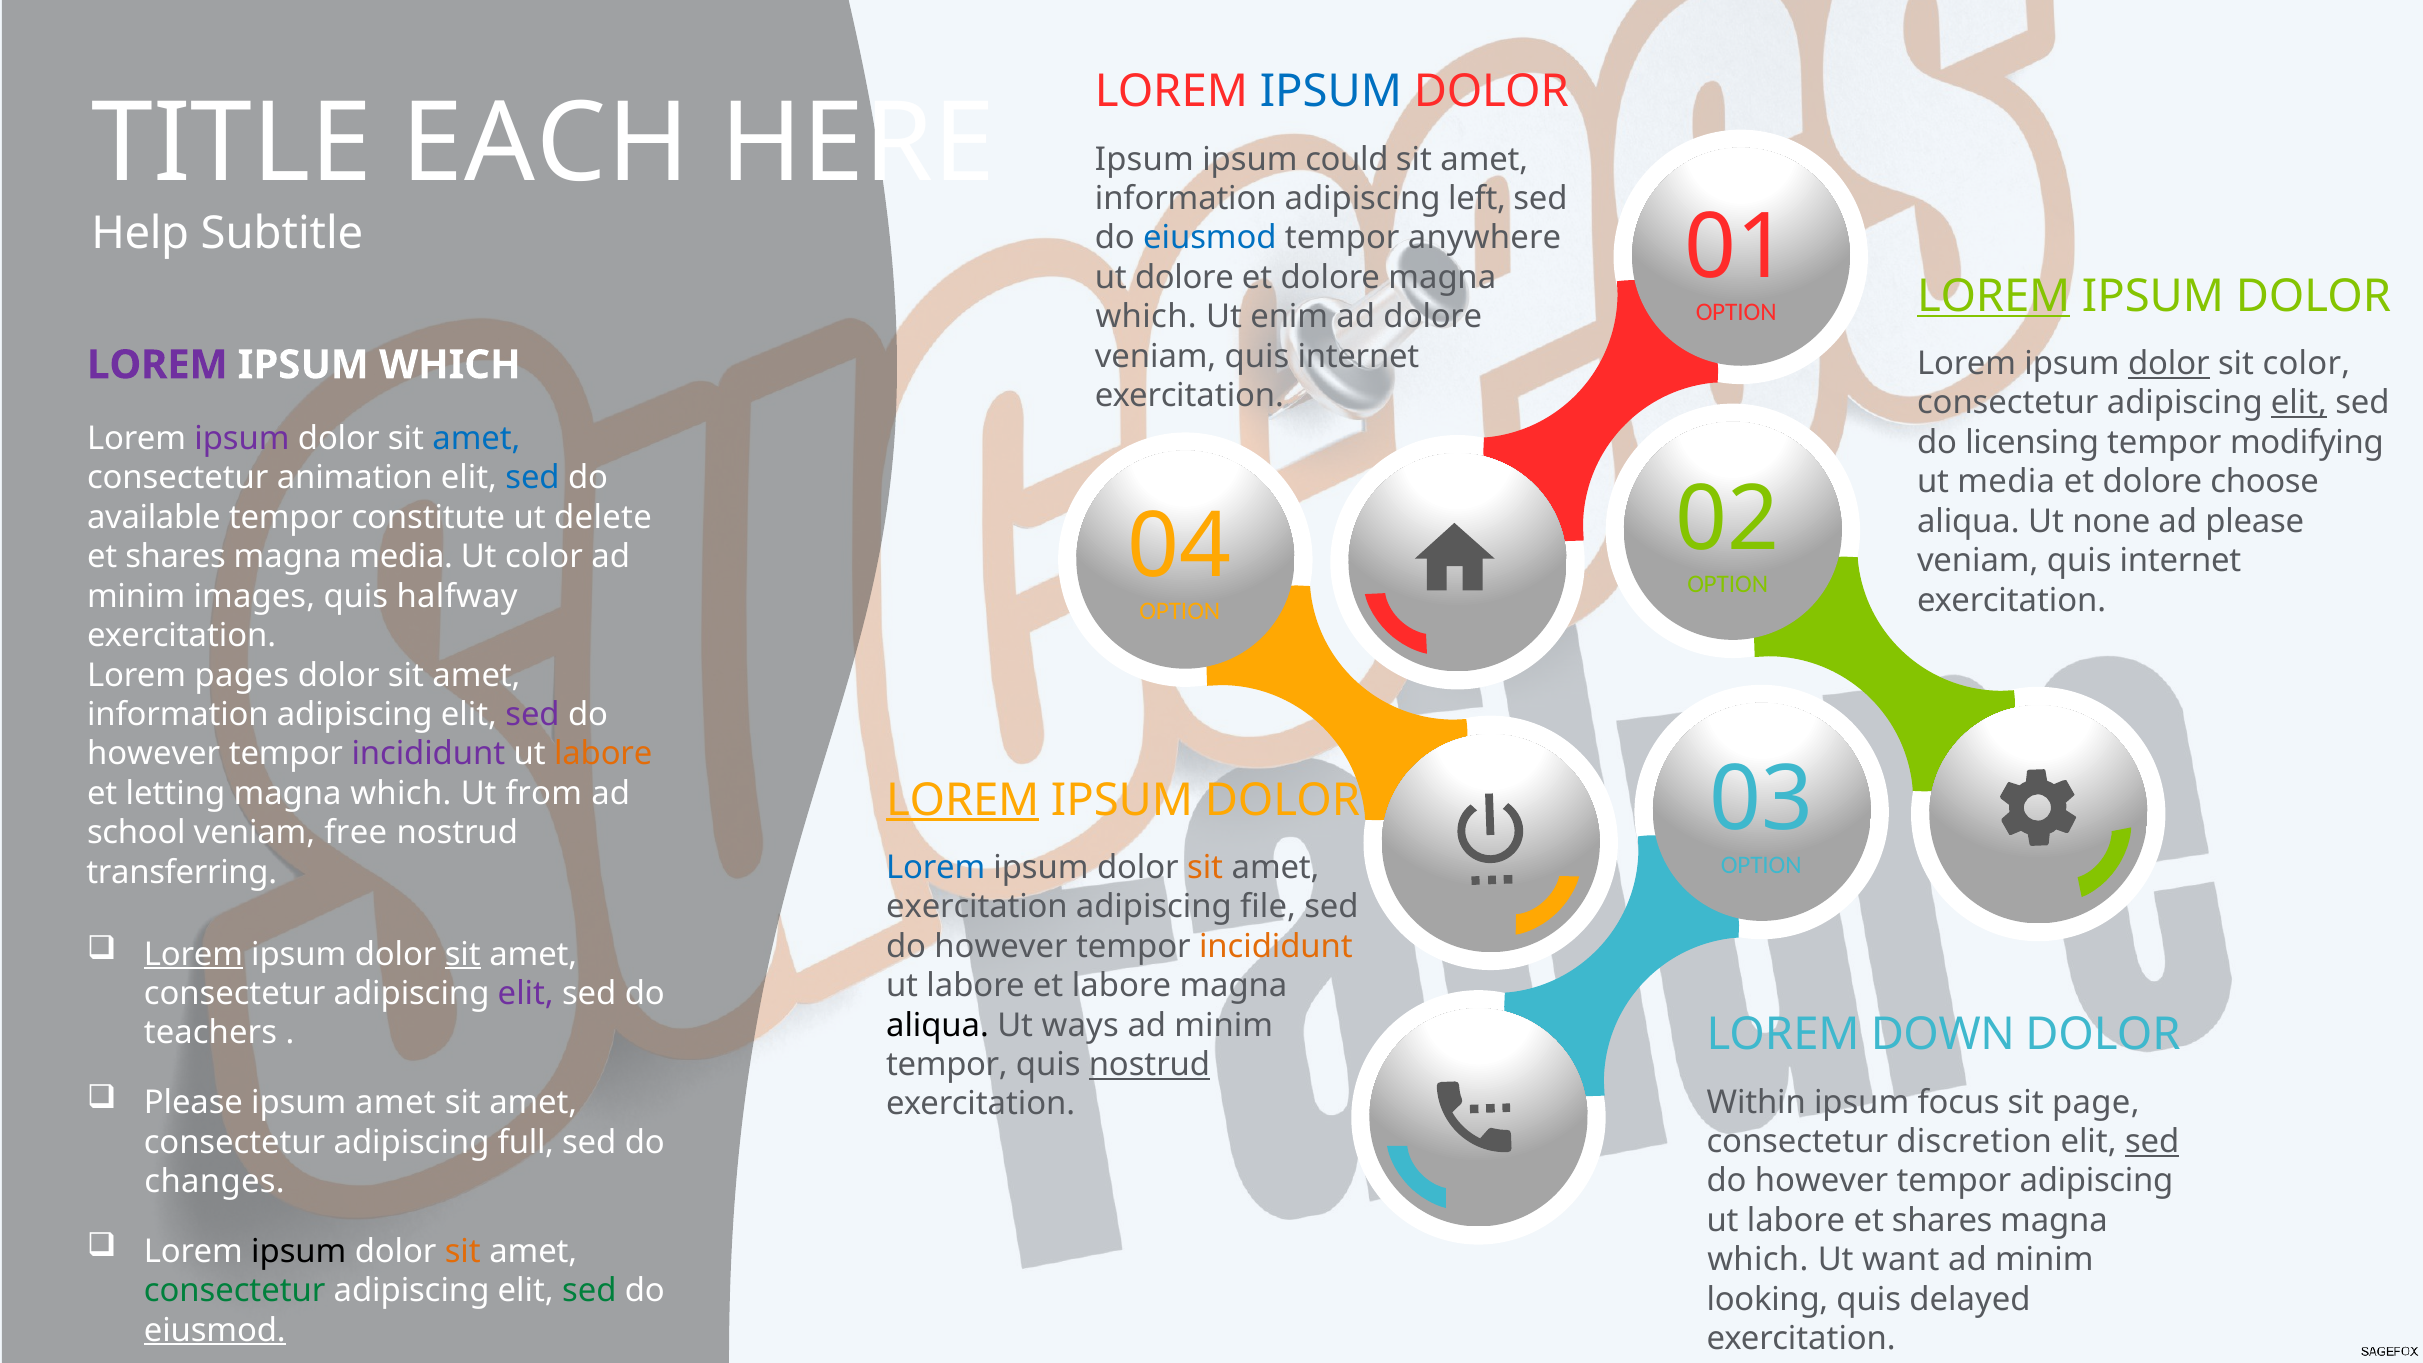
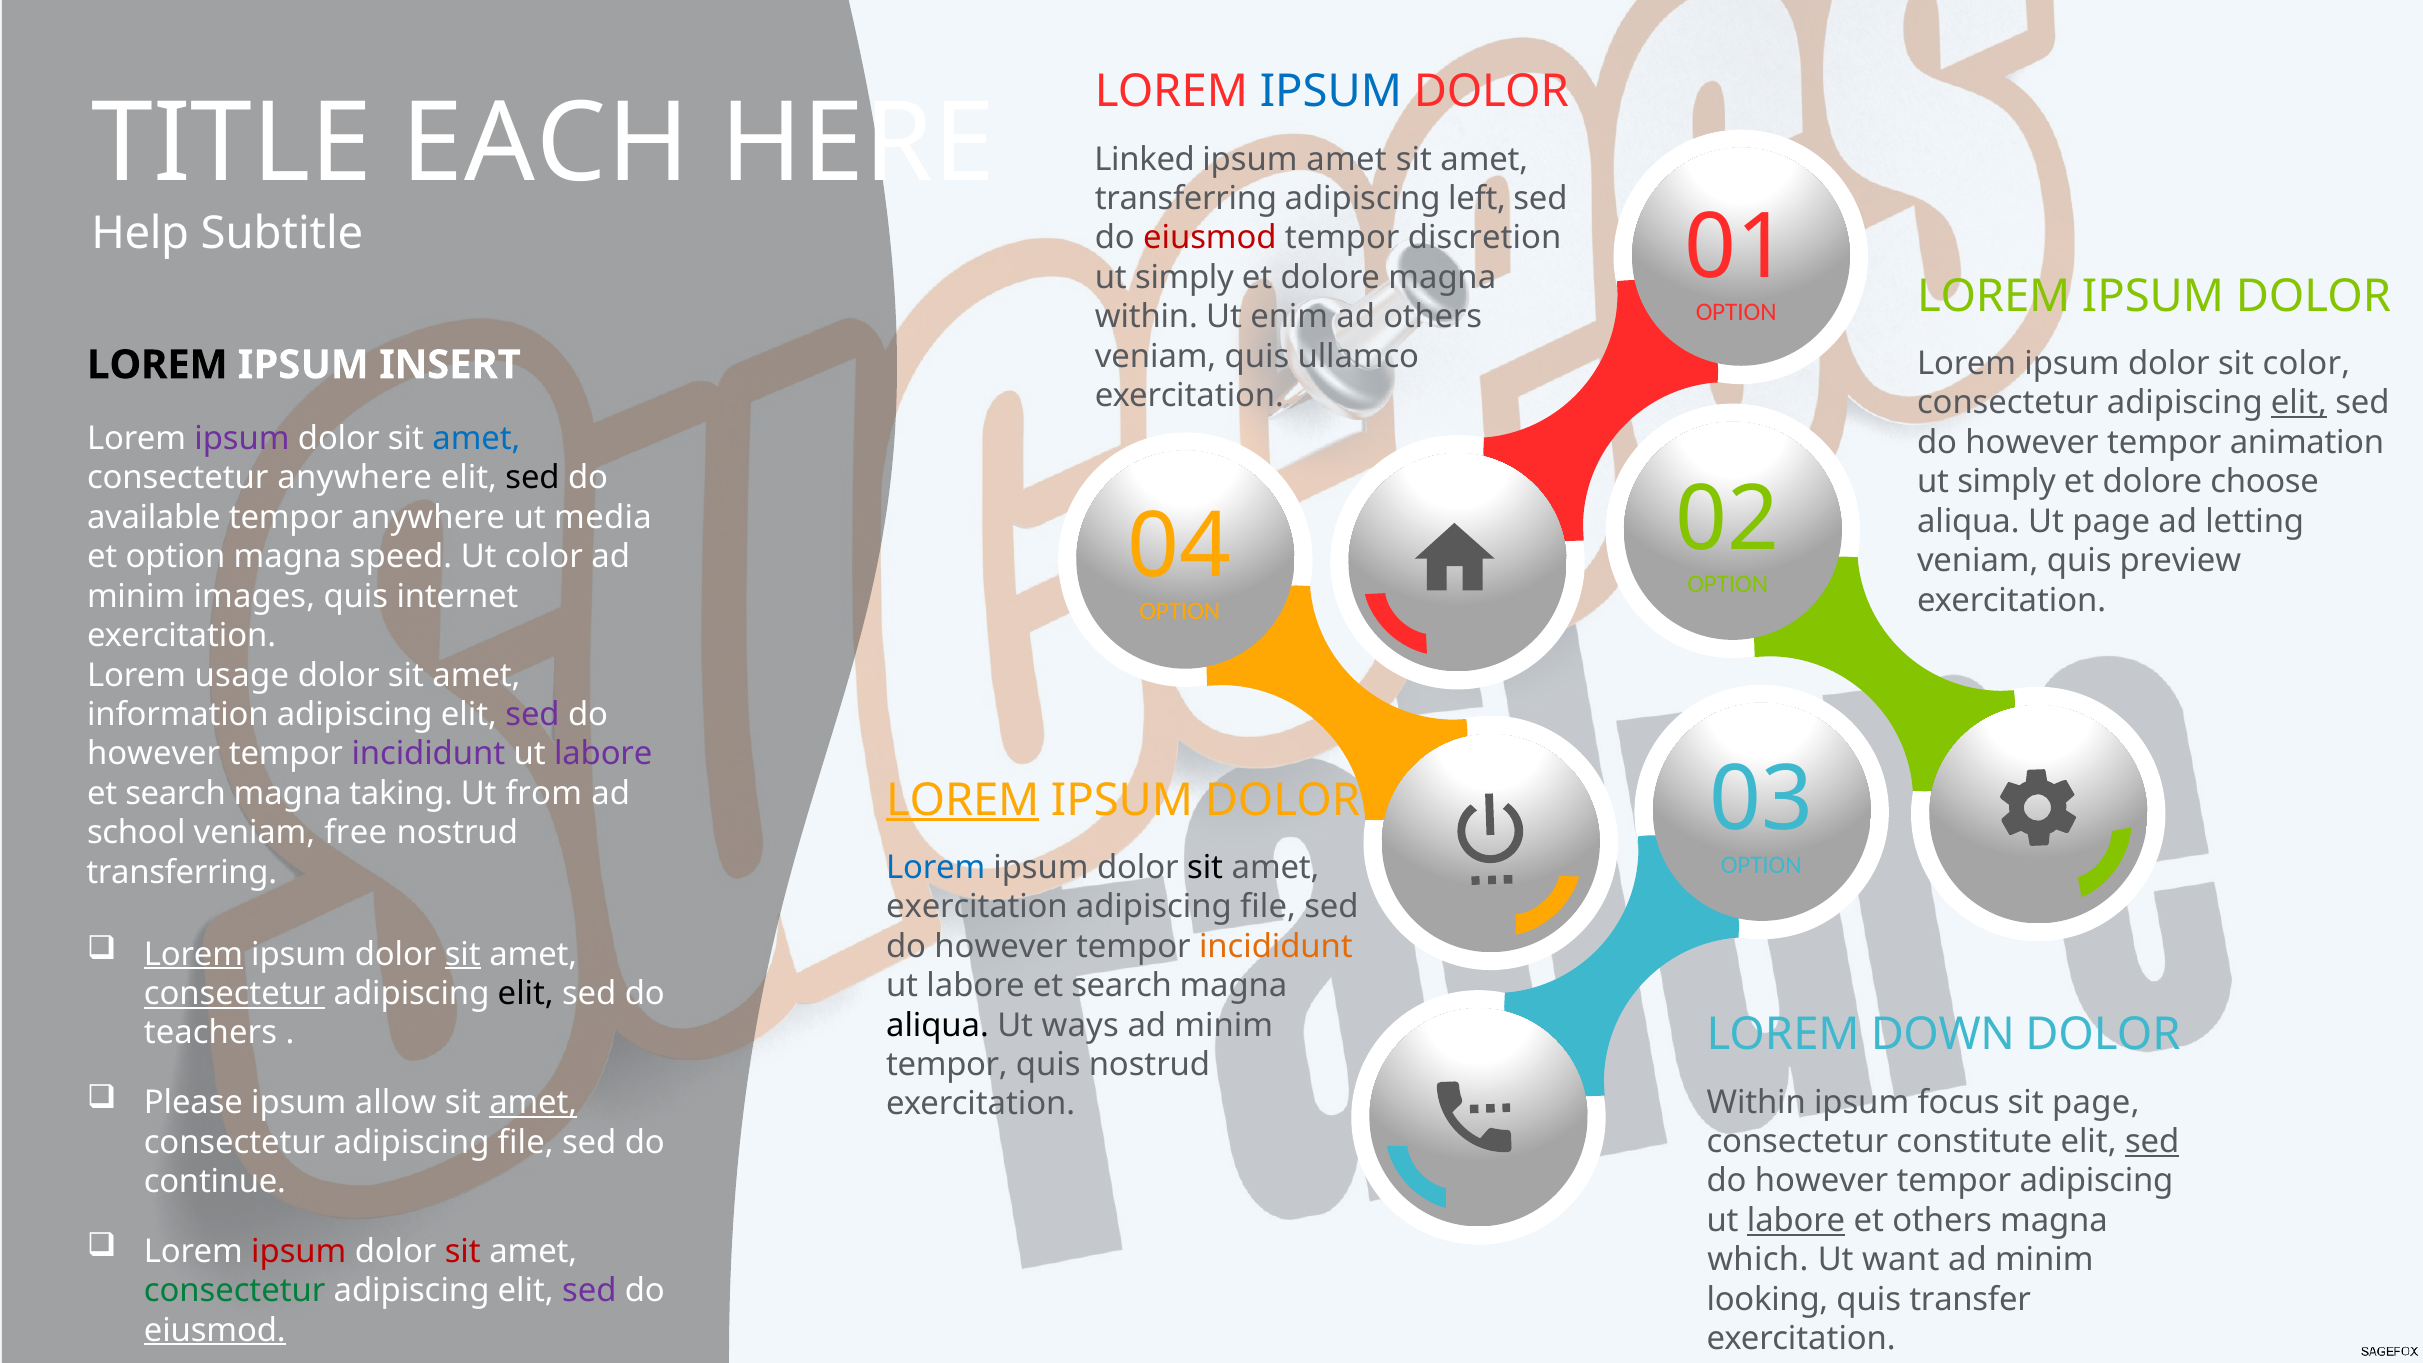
Ipsum: Ipsum -> Linked (1145, 159)
ipsum could: could -> amet (1347, 159)
information: information -> transferring (1186, 199)
eiusmod colour: blue -> red (1210, 238)
anywhere: anywhere -> discretion (1485, 238)
dolore: dolore -> simply (1184, 277)
LOREM underline: present -> none (1994, 296)
which: which -> within (1146, 317)
ad dolore: dolore -> others (1433, 317)
internet: internet -> ullamco (1358, 356)
dolor underline: present -> none (2169, 364)
LOREM colour: purple -> black (157, 365)
IPSUM WHICH: WHICH -> INSERT (450, 365)
licensing: licensing -> however (2032, 443)
modifying: modifying -> animation (2307, 443)
consectetur animation: animation -> anywhere (355, 478)
sed colour: blue -> black (533, 478)
media: media -> simply (2007, 482)
tempor constitute: constitute -> anywhere (428, 518)
delete: delete -> media (603, 518)
Ut none: none -> page (2111, 521)
ad please: please -> letting (2255, 521)
shares: shares -> option (175, 557)
magna media: media -> speed (401, 557)
internet: internet -> preview (2180, 561)
halfway: halfway -> internet (457, 596)
pages: pages -> usage (242, 675)
labore colour: orange -> purple (603, 754)
letting: letting -> search (176, 793)
which: which -> taking (401, 793)
sit colour: orange -> black (1205, 867)
labore: labore -> search (1122, 986)
consectetur underline: none -> present (235, 994)
elit colour: purple -> black (526, 994)
nostrud underline: present -> none (1149, 1065)
ipsum amet: amet -> allow (396, 1103)
amet underline: none -> present (533, 1103)
discretion: discretion -> constitute (1974, 1142)
consectetur adipiscing full: full -> file (526, 1142)
changes: changes -> continue (215, 1182)
labore underline: none -> present (1796, 1220)
shares: shares -> others (1942, 1220)
ipsum colour: black -> red (299, 1251)
sit colour: orange -> red (463, 1251)
sed colour: green -> purple (589, 1291)
delayed: delayed -> transfer (1970, 1299)
